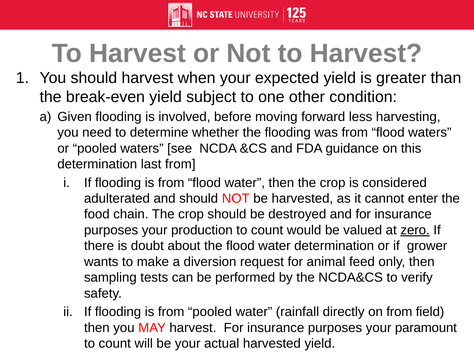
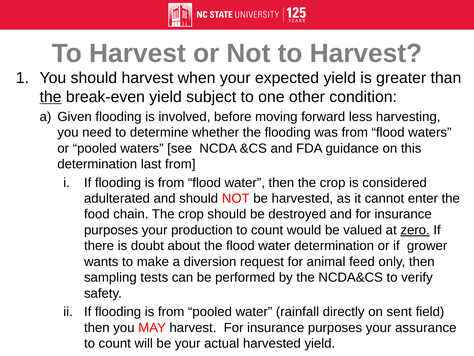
the underline: none -> present (51, 97)
on from: from -> sent (399, 311)
paramount: paramount -> assurance (426, 327)
